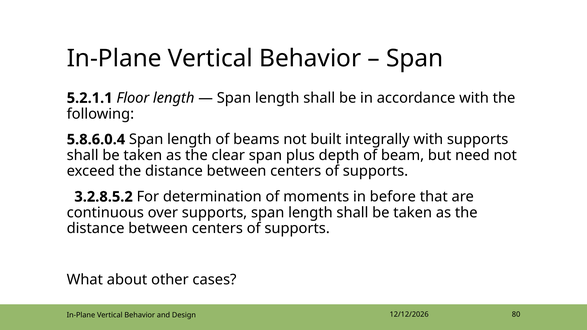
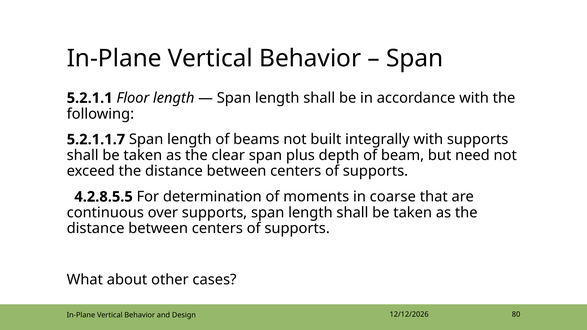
5.8.6.0.4: 5.8.6.0.4 -> 5.2.1.1.7 (96, 140)
3.2.8.5.2: 3.2.8.5.2 -> 4.2.8.5.5 (104, 197)
before: before -> coarse (393, 197)
